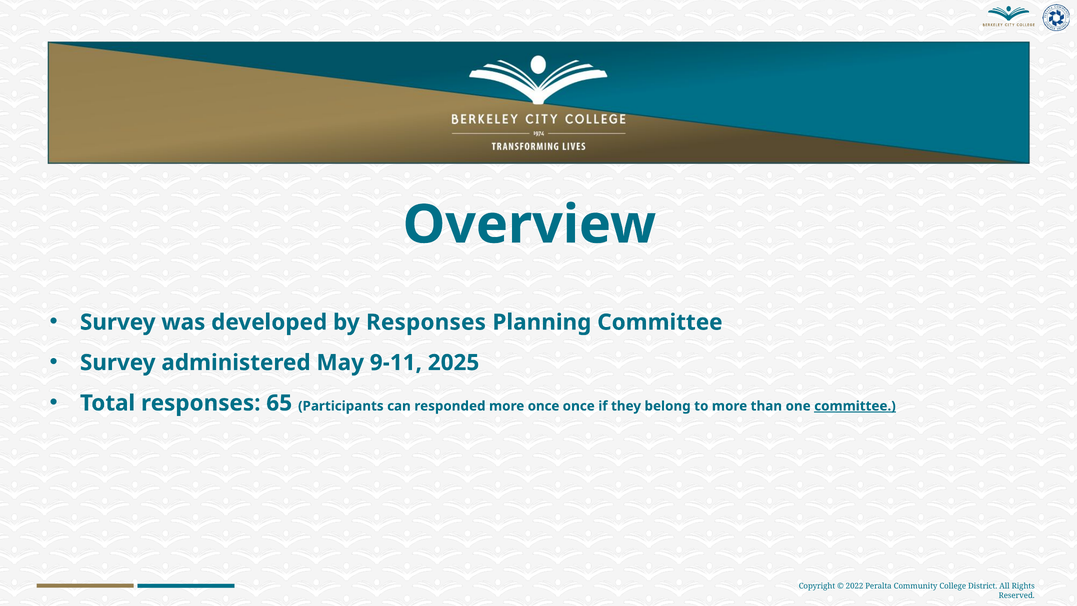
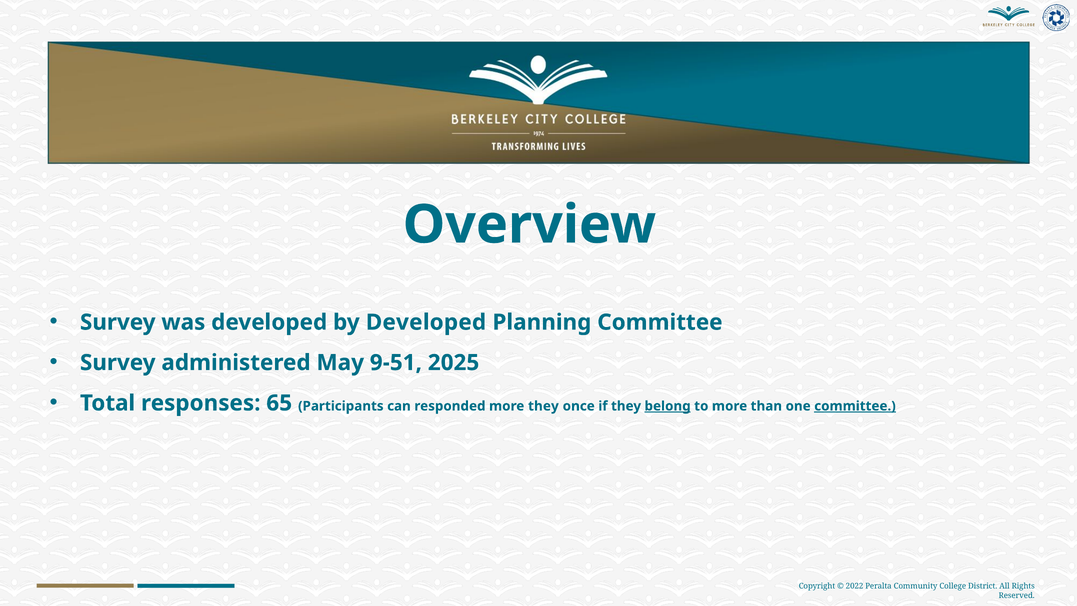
by Responses: Responses -> Developed (426, 322)
9-11: 9-11 -> 9-51 (396, 363)
more once: once -> they (543, 406)
belong underline: none -> present (668, 406)
